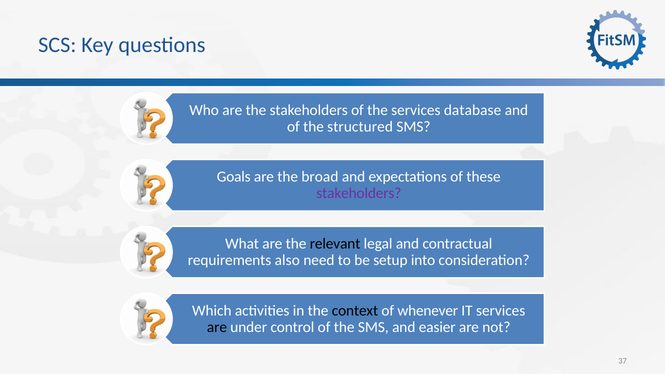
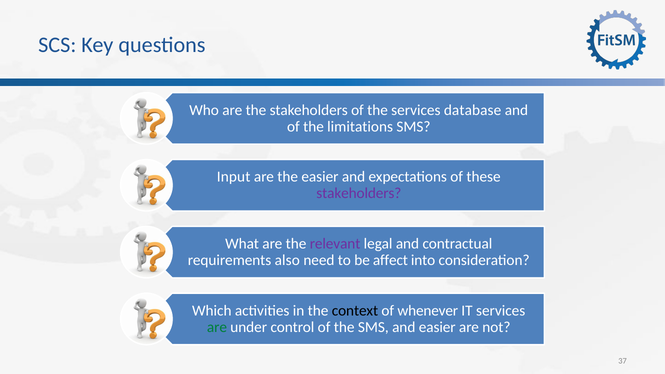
structured: structured -> limitations (360, 127)
Goals: Goals -> Input (234, 177)
the broad: broad -> easier (320, 177)
relevant colour: black -> purple (335, 244)
setup: setup -> affect (390, 260)
are colour: black -> green (217, 327)
